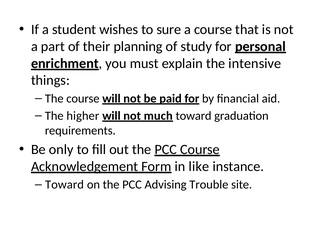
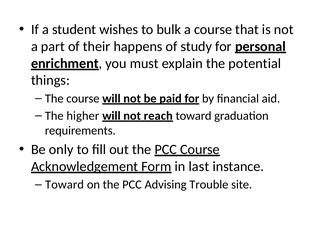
sure: sure -> bulk (169, 30)
planning: planning -> happens (138, 47)
intensive: intensive -> potential (255, 64)
much: much -> reach (158, 116)
like: like -> last (199, 167)
